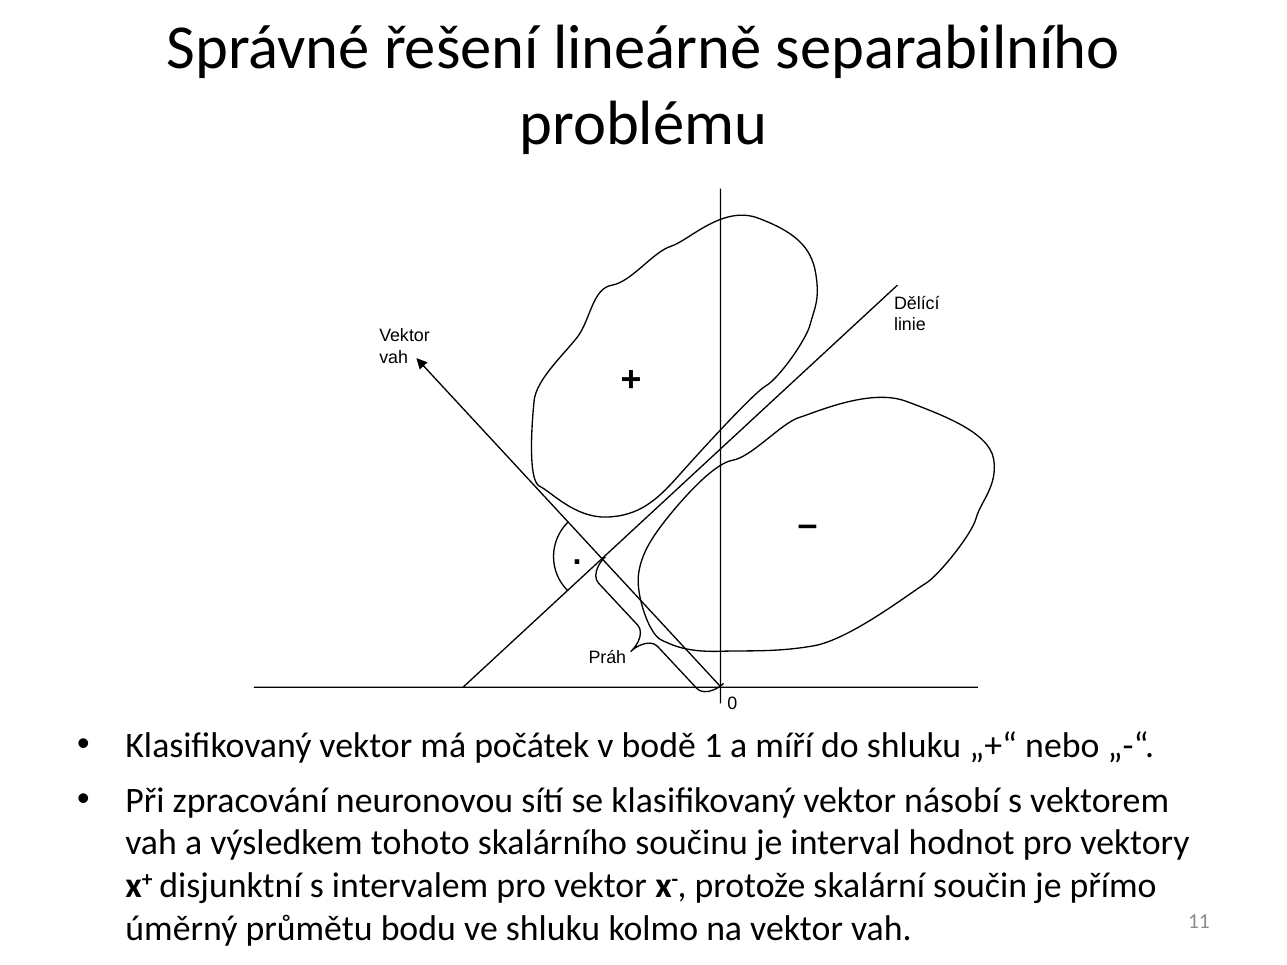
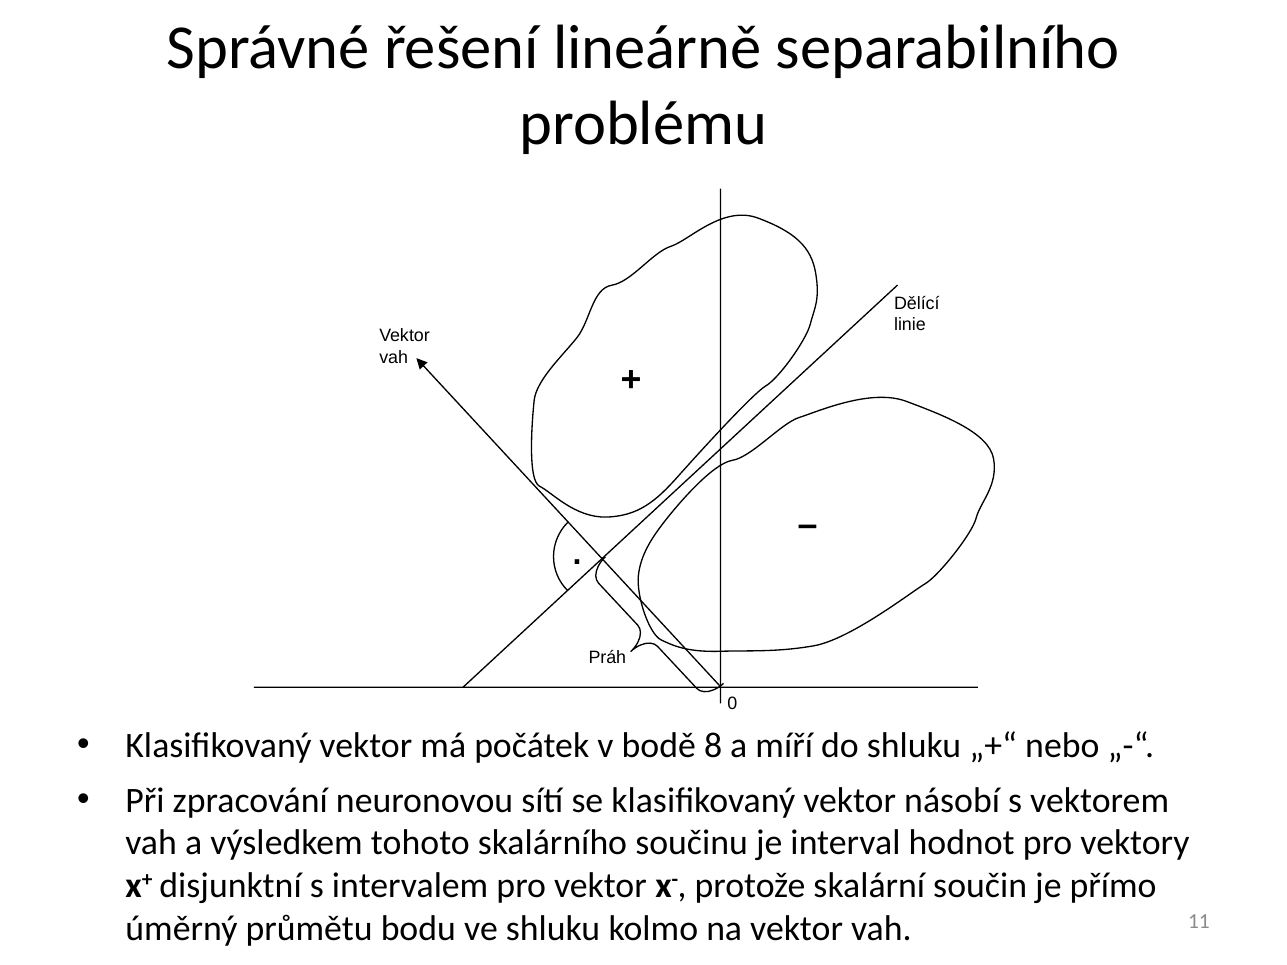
1: 1 -> 8 (713, 746)
